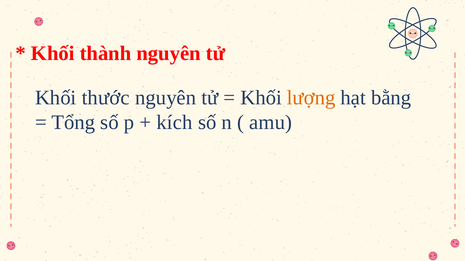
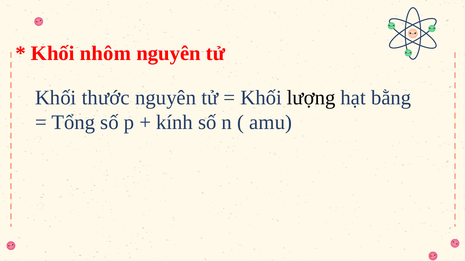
thành: thành -> nhôm (105, 54)
lượng colour: orange -> black (311, 98)
kích: kích -> kính (175, 123)
